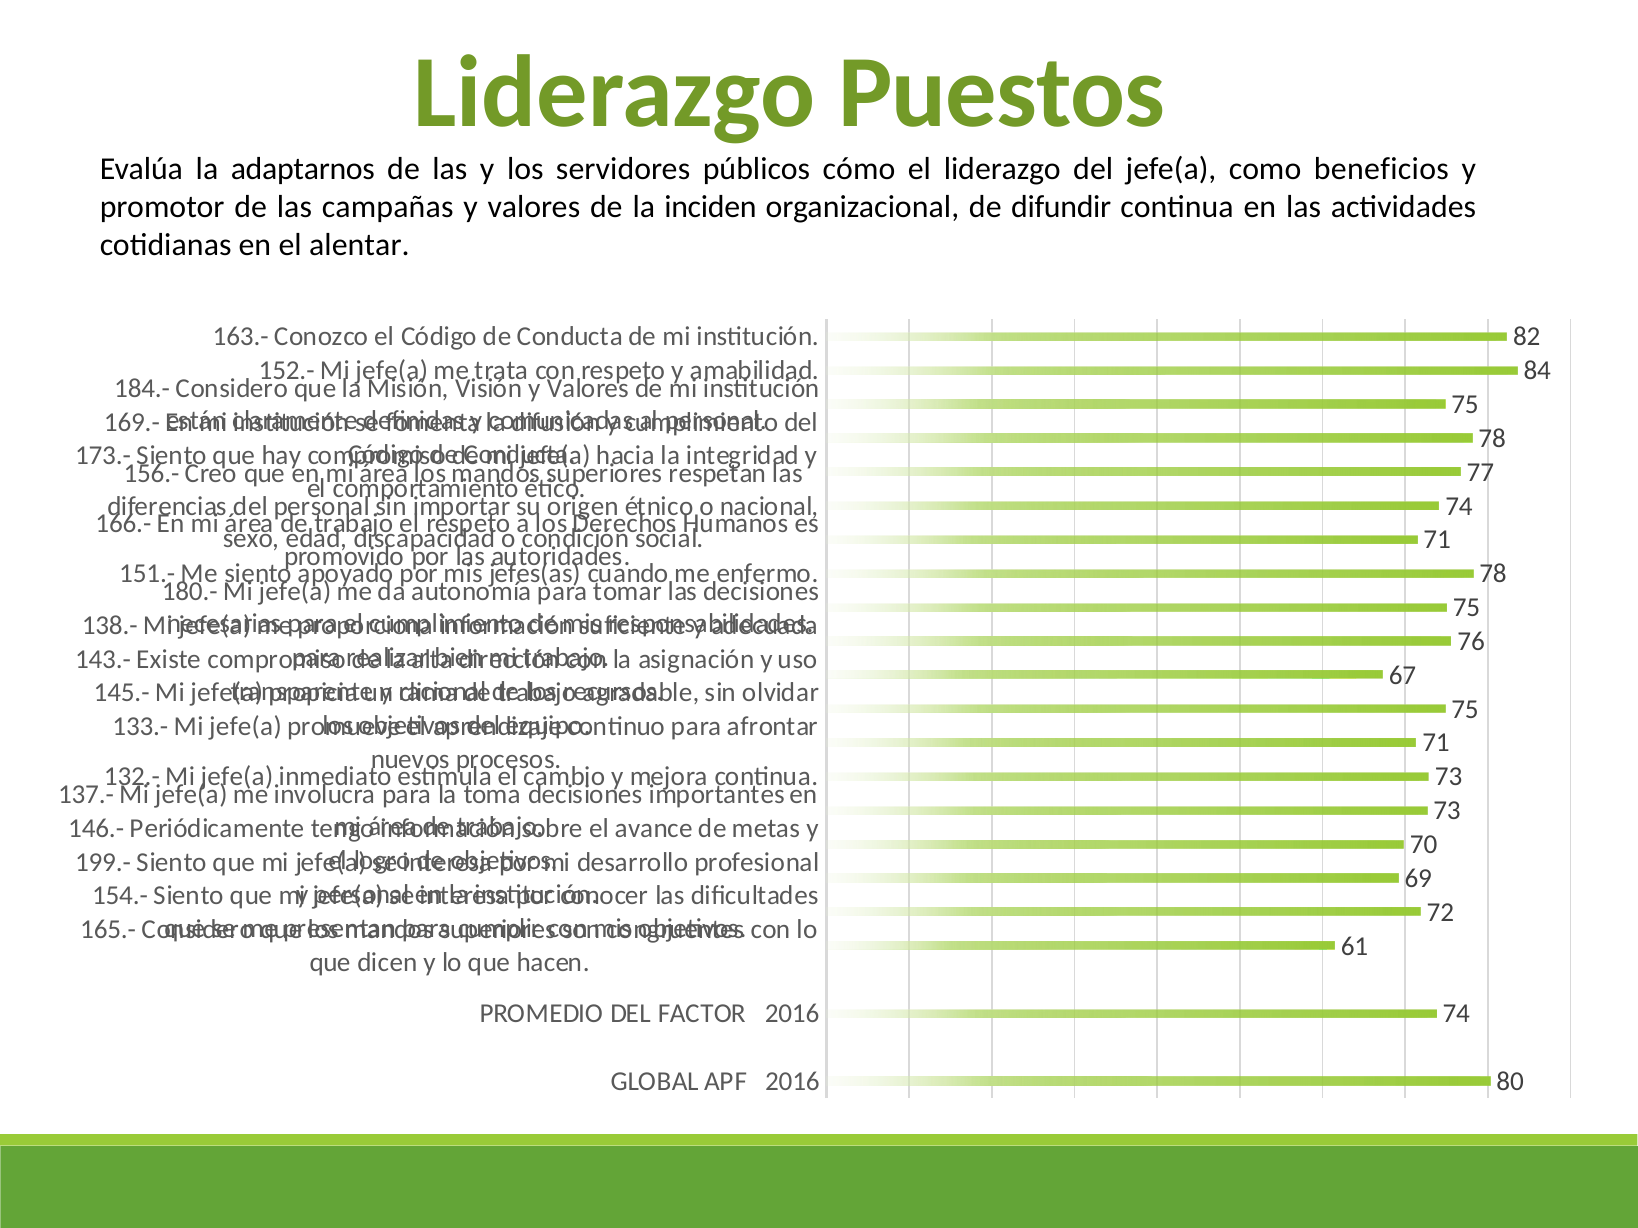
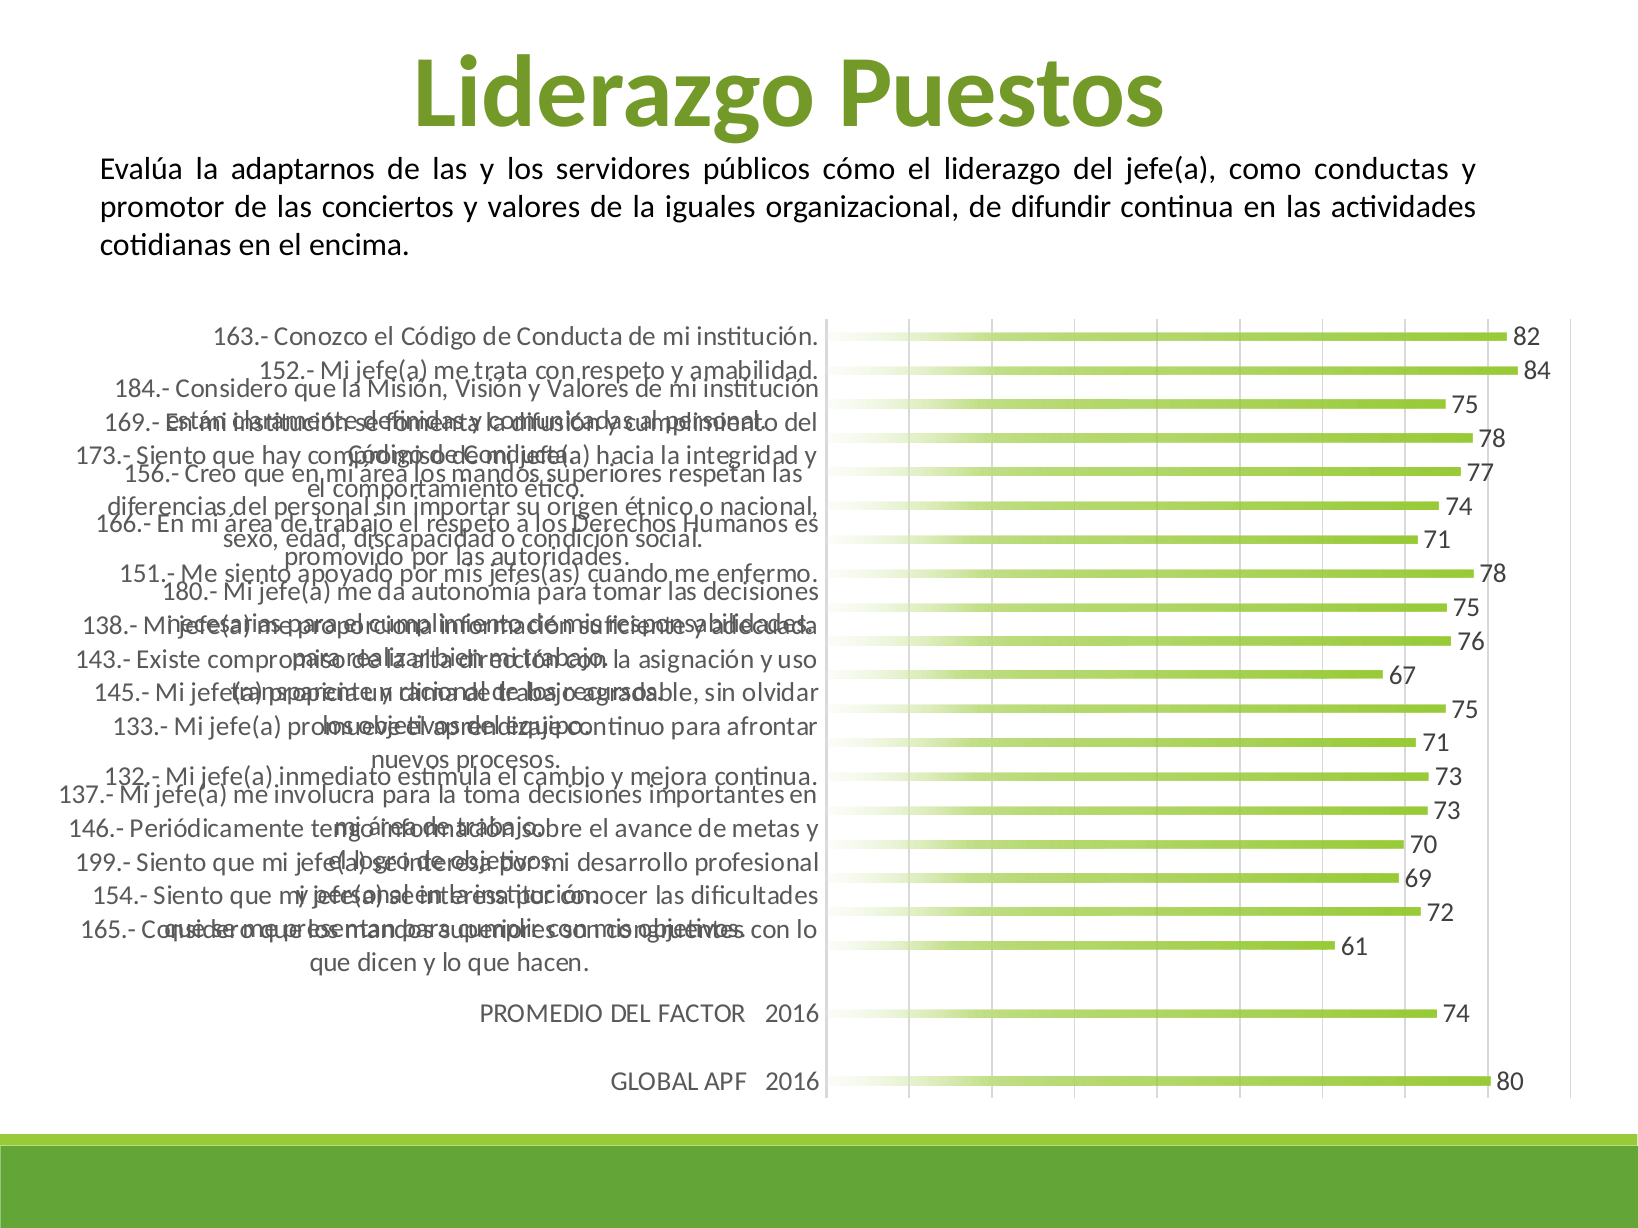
beneficios: beneficios -> conductas (1381, 169)
campañas: campañas -> conciertos (388, 207)
inciden: inciden -> iguales (710, 207)
alentar: alentar -> encima (360, 245)
